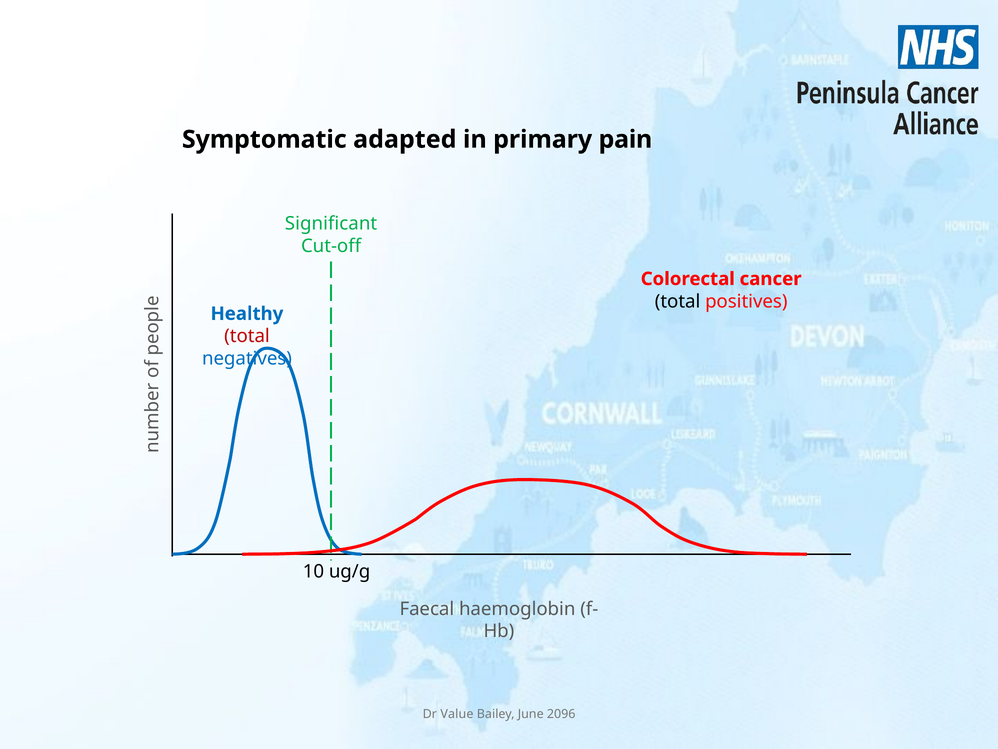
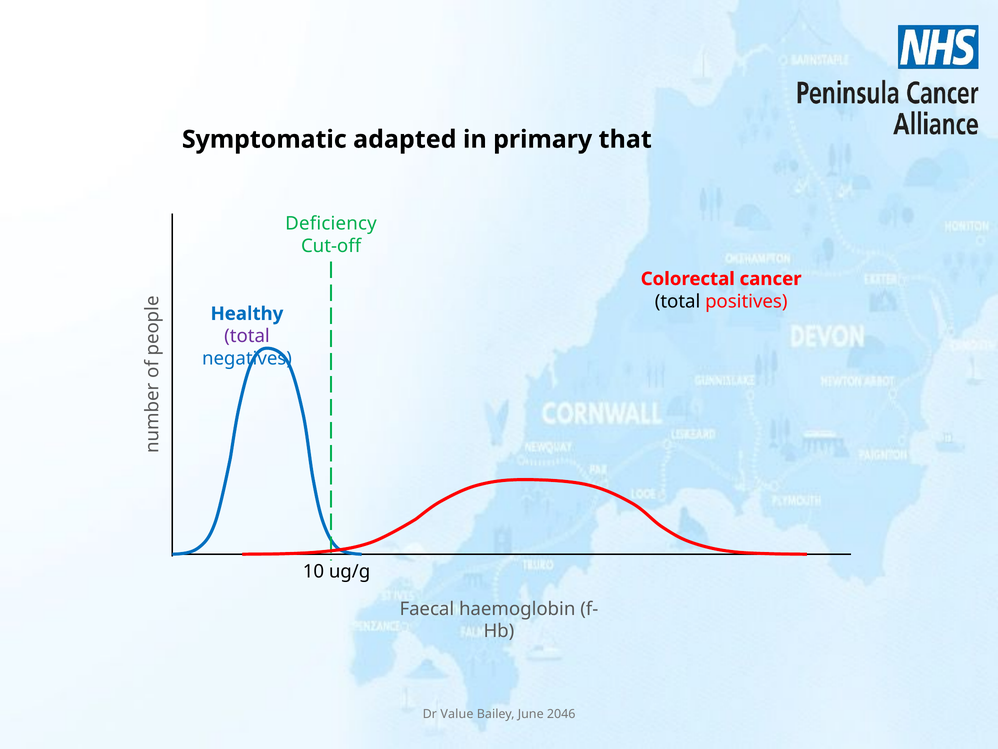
pain: pain -> that (625, 139)
Significant: Significant -> Deficiency (331, 224)
total colour: red -> purple (247, 336)
2096: 2096 -> 2046 (561, 714)
